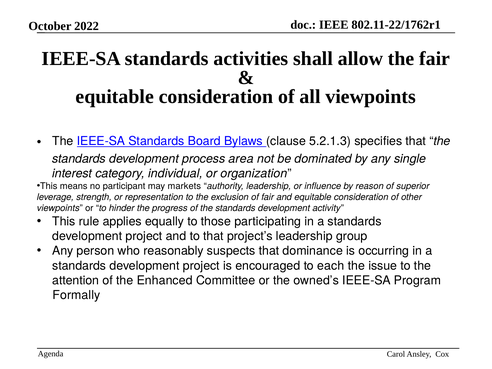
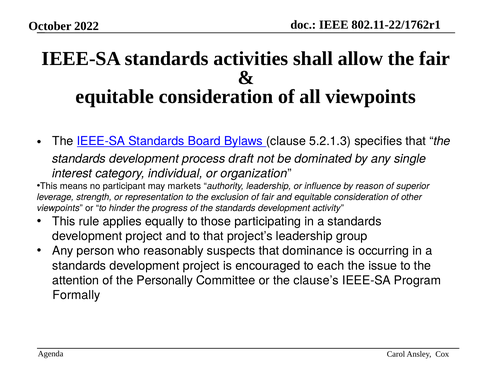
area: area -> draft (241, 159)
Enhanced: Enhanced -> Personally (165, 280)
owned’s: owned’s -> clause’s (316, 280)
